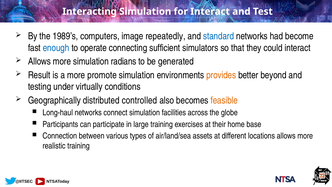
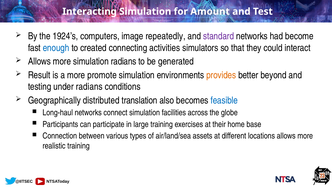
for Interact: Interact -> Amount (210, 11)
1989’s: 1989’s -> 1924’s (65, 36)
standard colour: blue -> purple (219, 36)
operate: operate -> created (93, 48)
sufficient: sufficient -> activities (165, 48)
under virtually: virtually -> radians (89, 87)
controlled: controlled -> translation (140, 100)
feasible colour: orange -> blue (224, 100)
